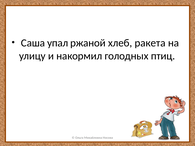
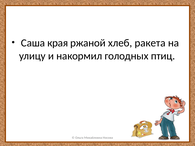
упал: упал -> края (58, 43)
